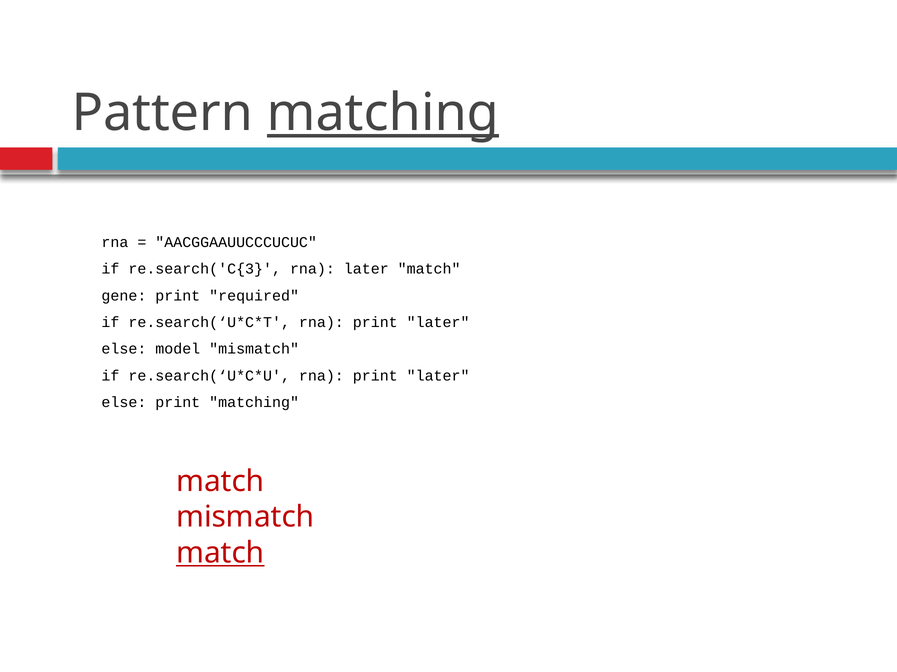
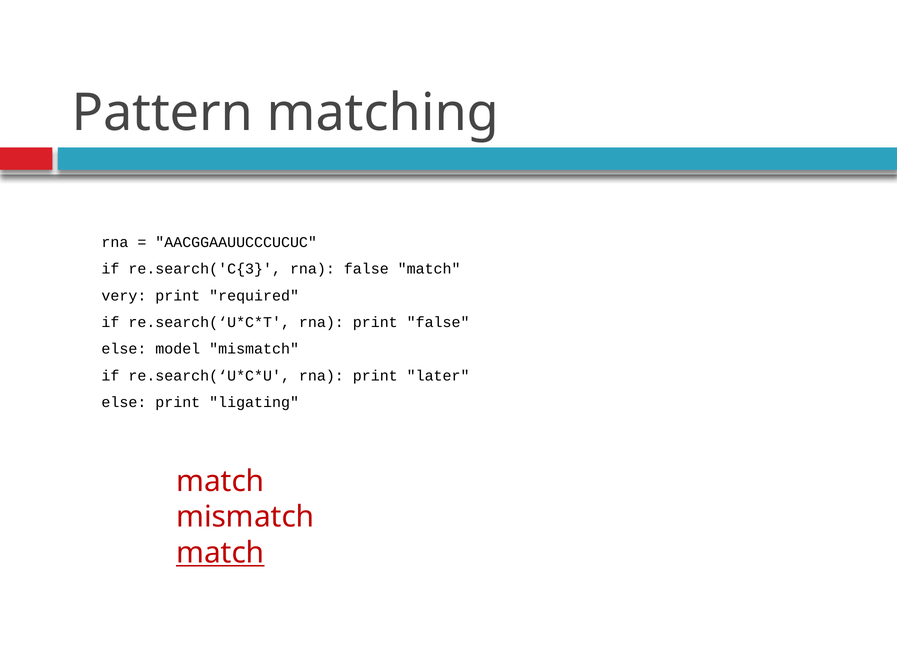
matching underline: present -> none (383, 113)
rna later: later -> false (366, 269)
gene: gene -> very (124, 296)
later: later -> false (438, 323)
print matching: matching -> ligating (254, 403)
